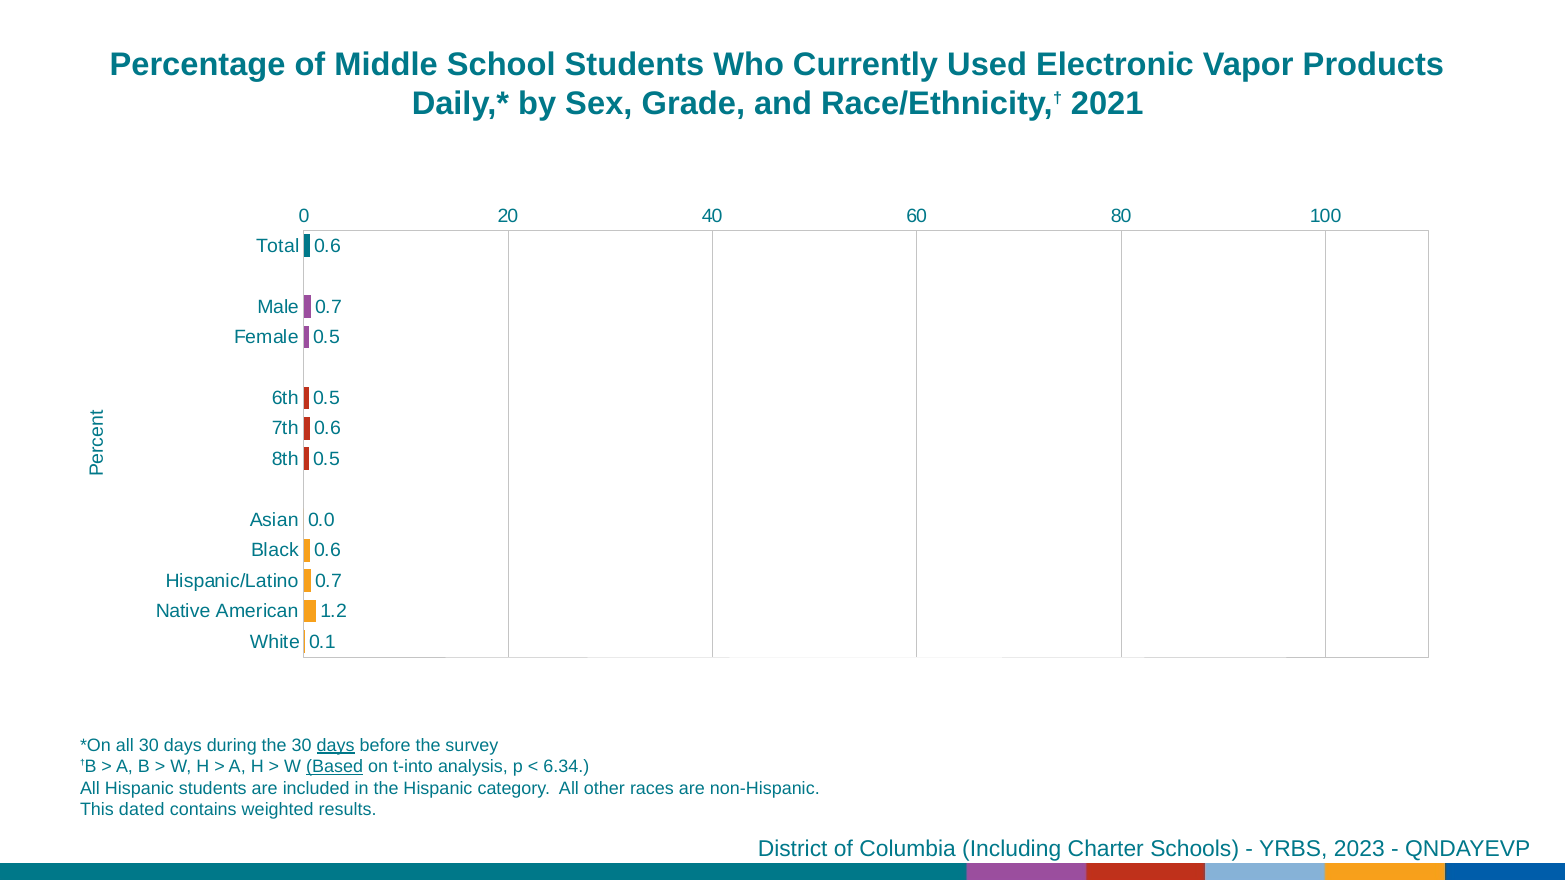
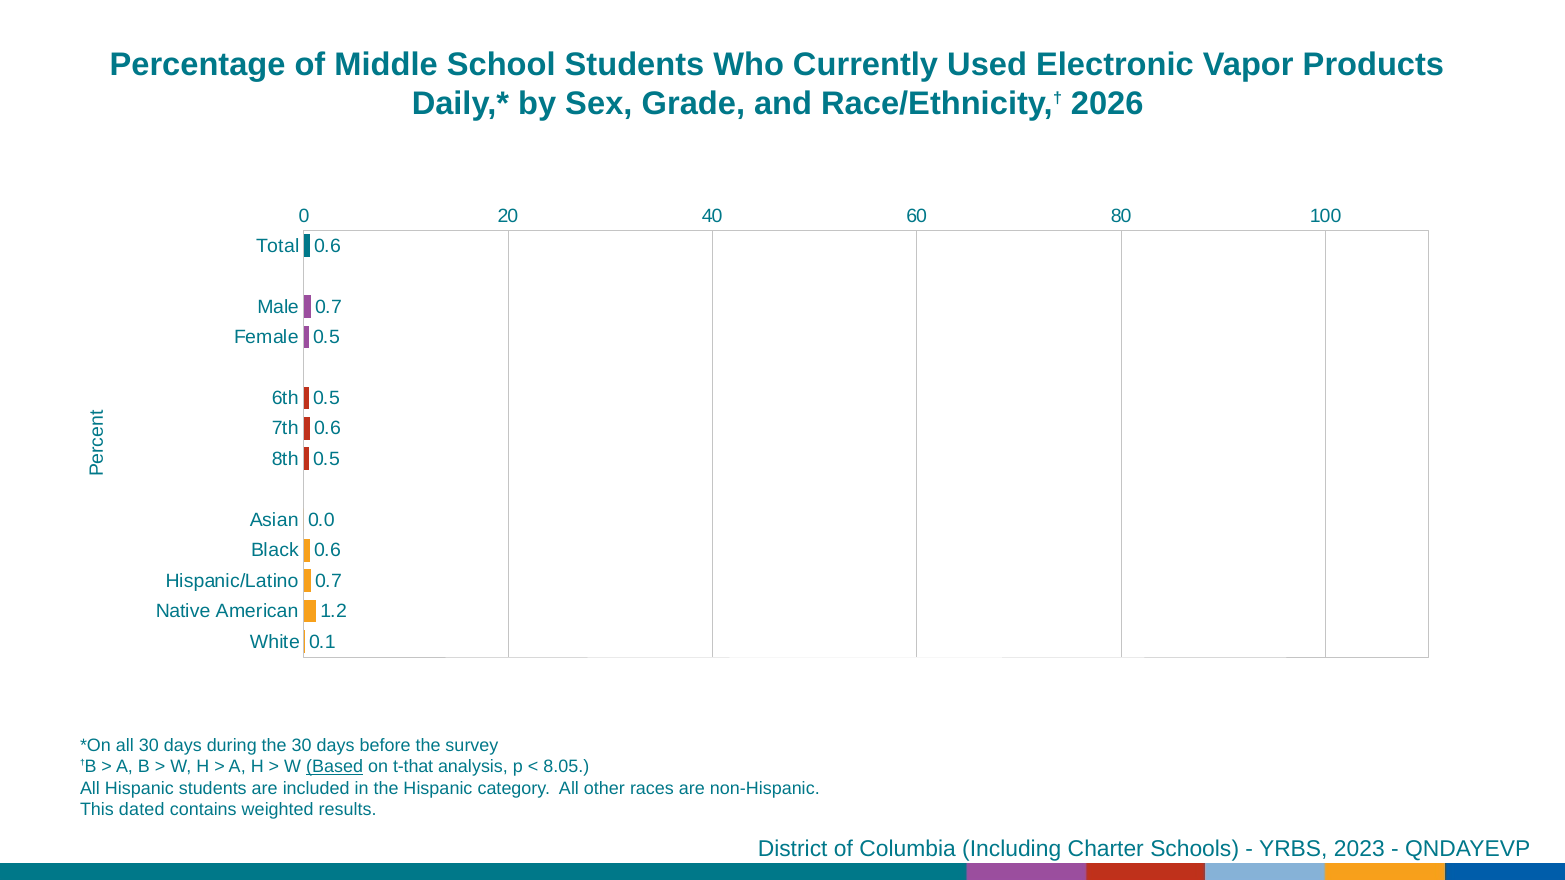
2021: 2021 -> 2026 (1107, 104)
days underline: present -> none (336, 746)
t-into: t-into -> t-that (413, 767)
6.34: 6.34 -> 8.05 (566, 767)
